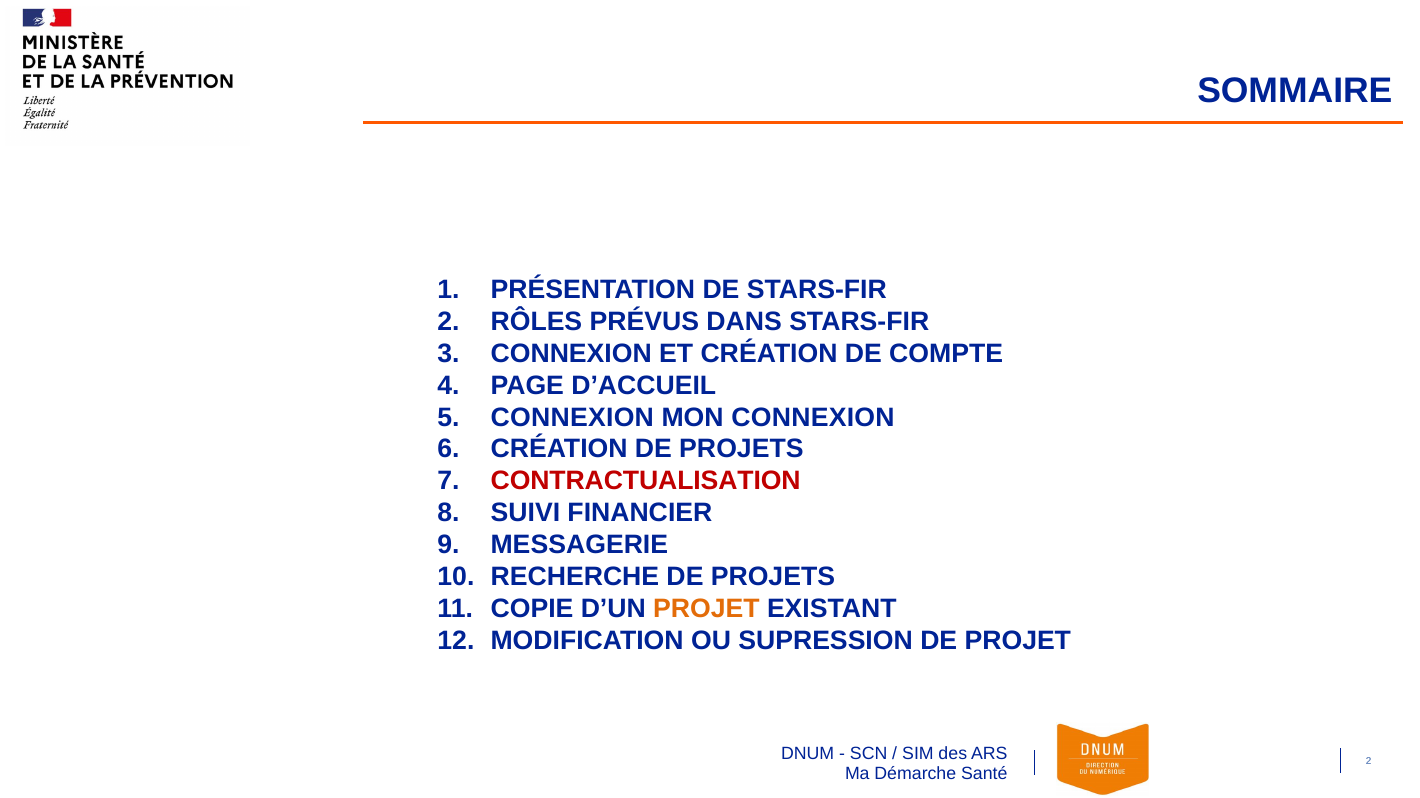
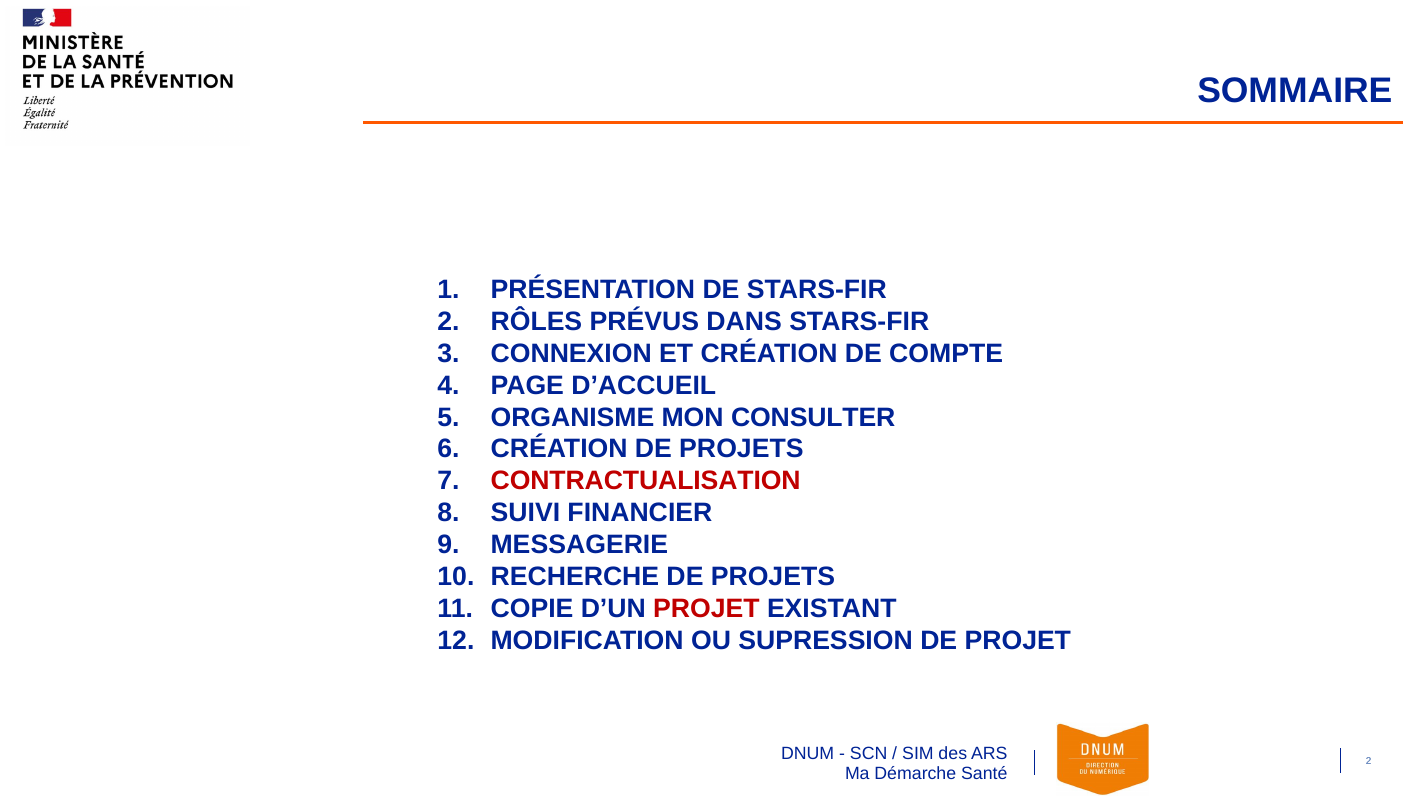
CONNEXION: CONNEXION -> ORGANISME (572, 418)
MON CONNEXION: CONNEXION -> CONSULTER (813, 418)
PROJET colour: orange -> red (706, 609)
